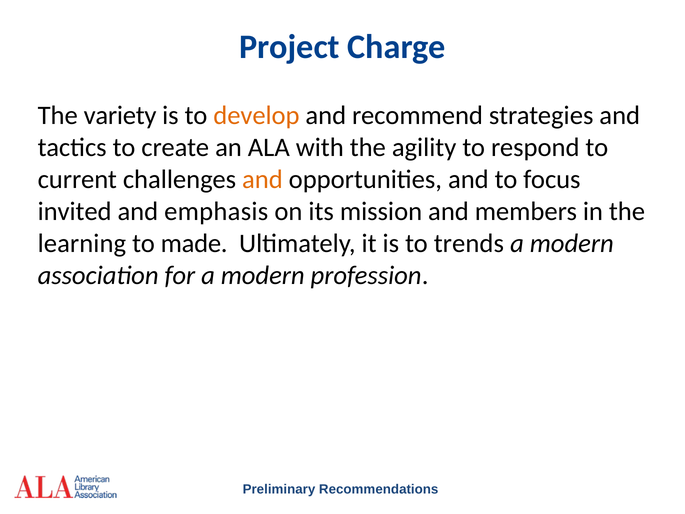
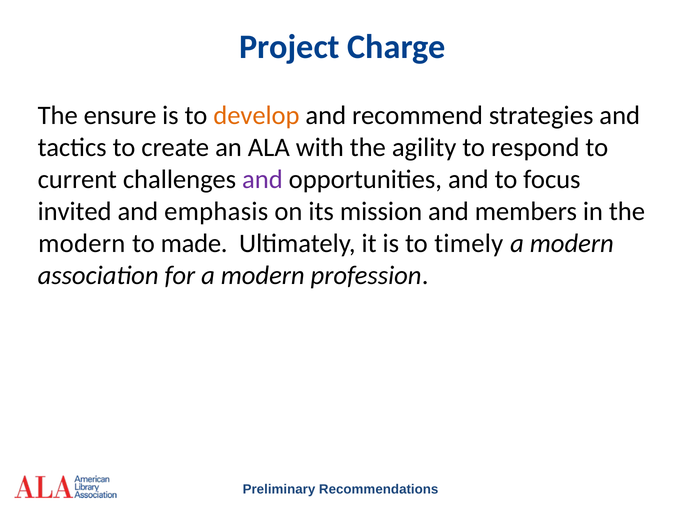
variety: variety -> ensure (120, 115)
and colour: orange -> purple (262, 179)
learning: learning -> modern (82, 243)
trends: trends -> timely (469, 243)
